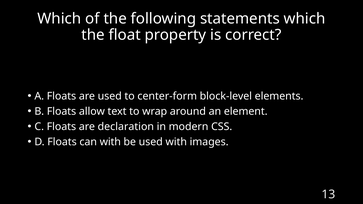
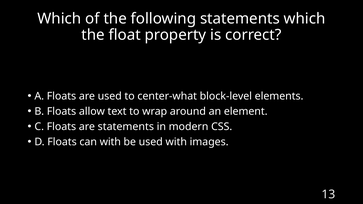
center-form: center-form -> center-what (167, 96)
are declaration: declaration -> statements (126, 127)
